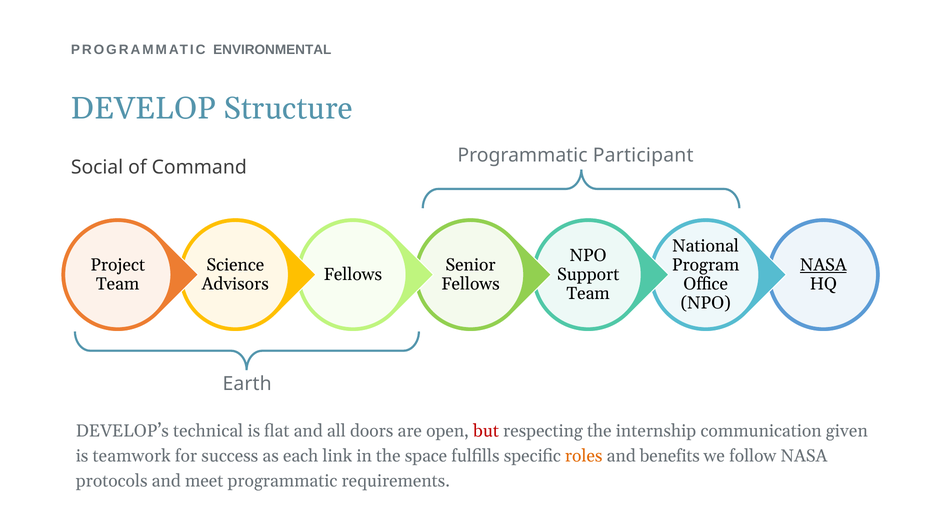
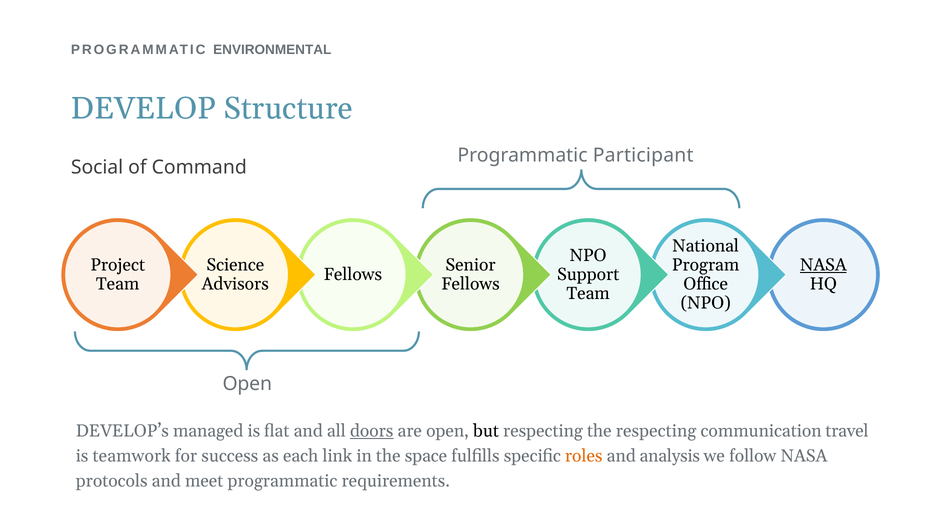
Earth: Earth -> Open (247, 383)
technical: technical -> managed (208, 431)
doors underline: none -> present (372, 431)
but colour: red -> black (486, 431)
the internship: internship -> respecting (656, 431)
given: given -> travel (847, 431)
benefits: benefits -> analysis (670, 456)
